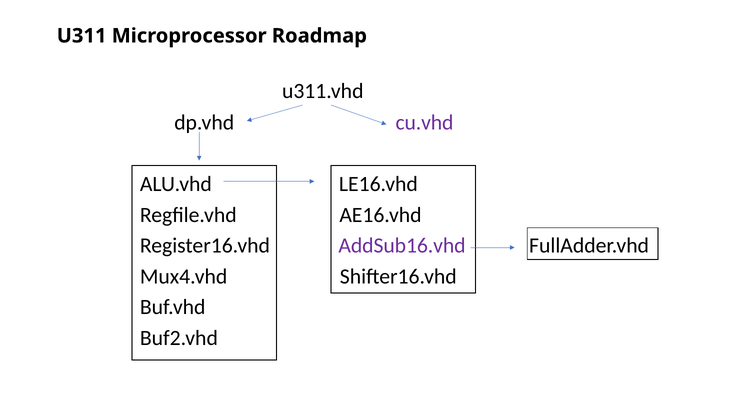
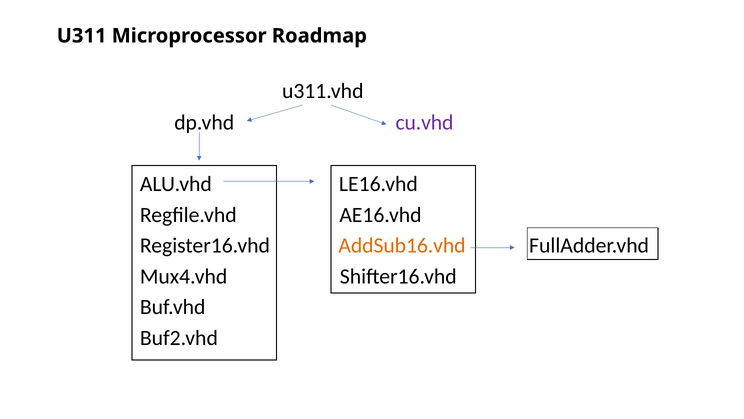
AddSub16.vhd colour: purple -> orange (402, 245)
